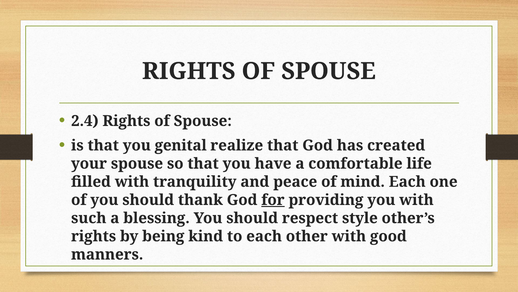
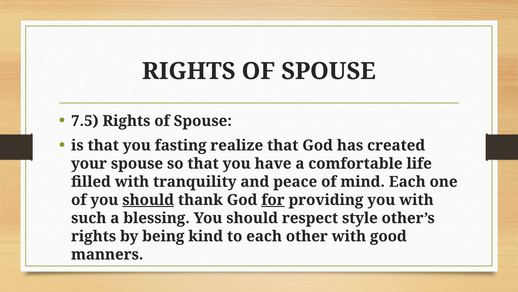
2.4: 2.4 -> 7.5 (85, 121)
genital: genital -> fasting (181, 145)
should underline: none -> present (148, 200)
